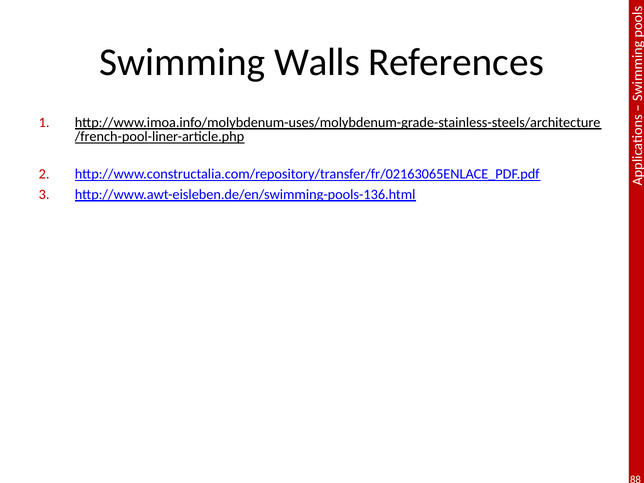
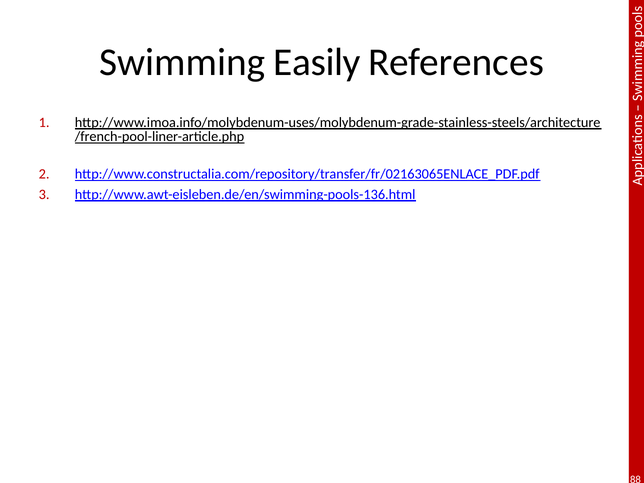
Walls: Walls -> Easily (317, 62)
